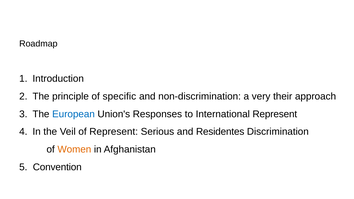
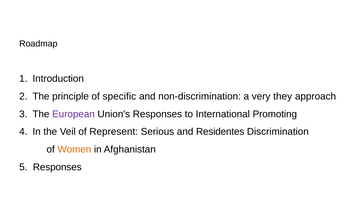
their: their -> they (283, 96)
European colour: blue -> purple (74, 114)
International Represent: Represent -> Promoting (275, 114)
5 Convention: Convention -> Responses (57, 167)
